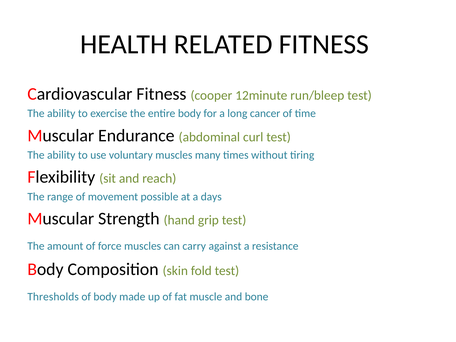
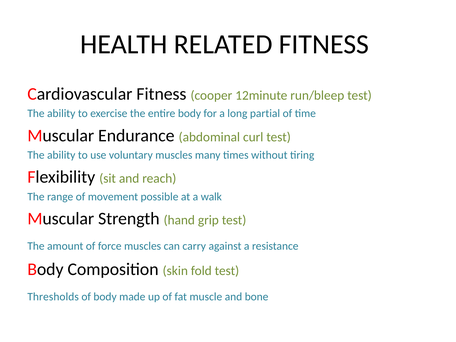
cancer: cancer -> partial (265, 114)
days: days -> walk (211, 197)
